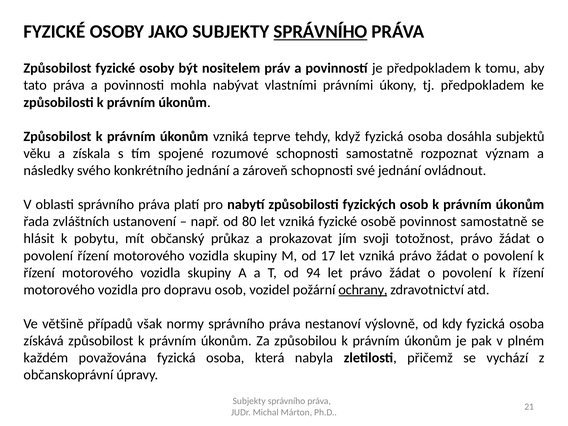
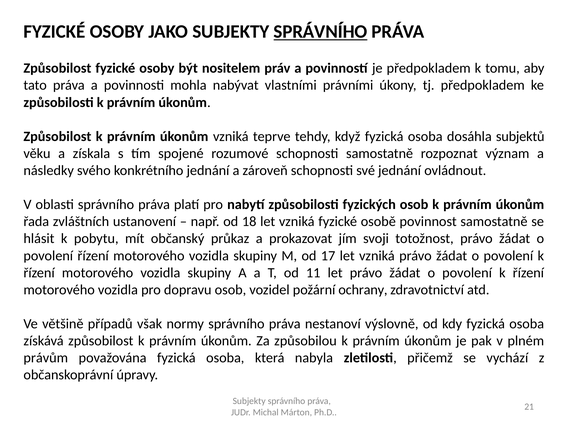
80: 80 -> 18 (249, 222)
94: 94 -> 11 (313, 273)
ochrany underline: present -> none (363, 290)
každém: každém -> právům (46, 358)
